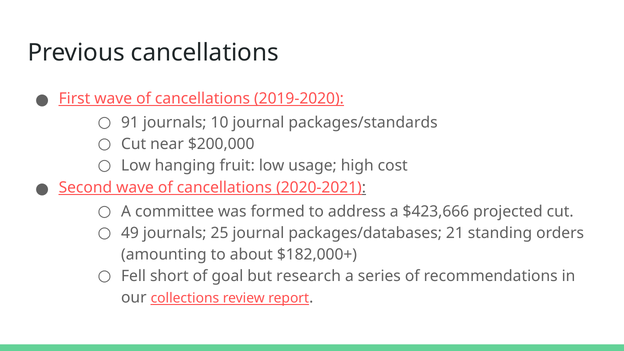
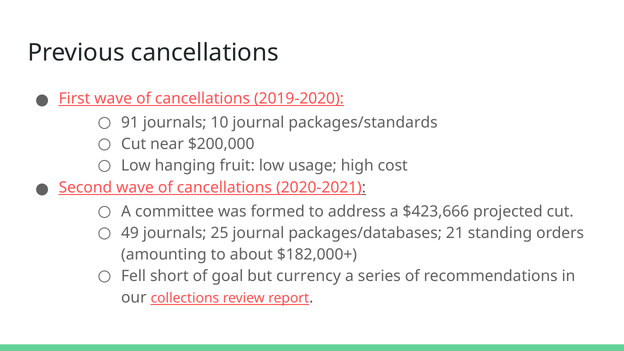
research: research -> currency (309, 276)
